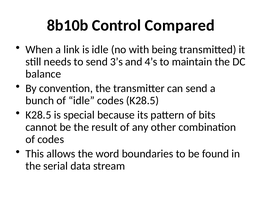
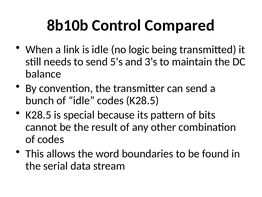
with: with -> logic (139, 49)
3’s: 3’s -> 5’s (116, 62)
4’s: 4’s -> 3’s (151, 62)
